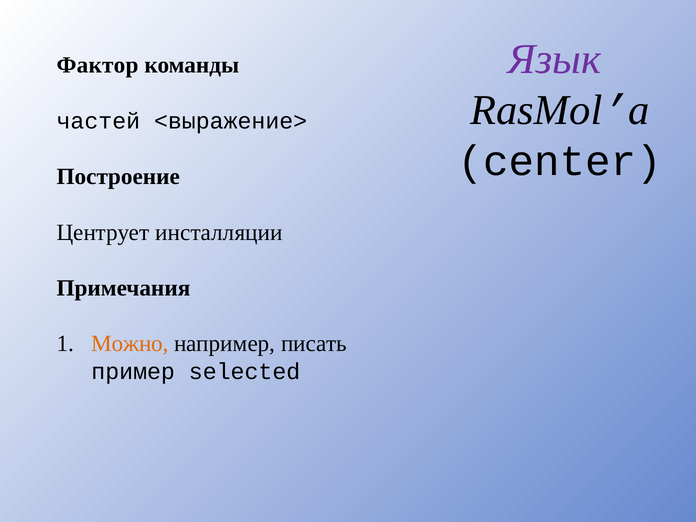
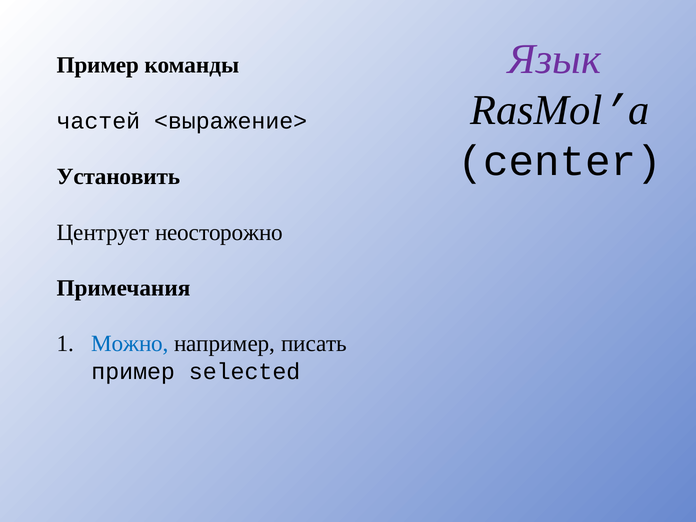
Фактор: Фактор -> Пример (98, 65)
Построение: Построение -> Установить (118, 177)
инсталляции: инсталляции -> неосторожно (219, 232)
Можно colour: orange -> blue (130, 344)
